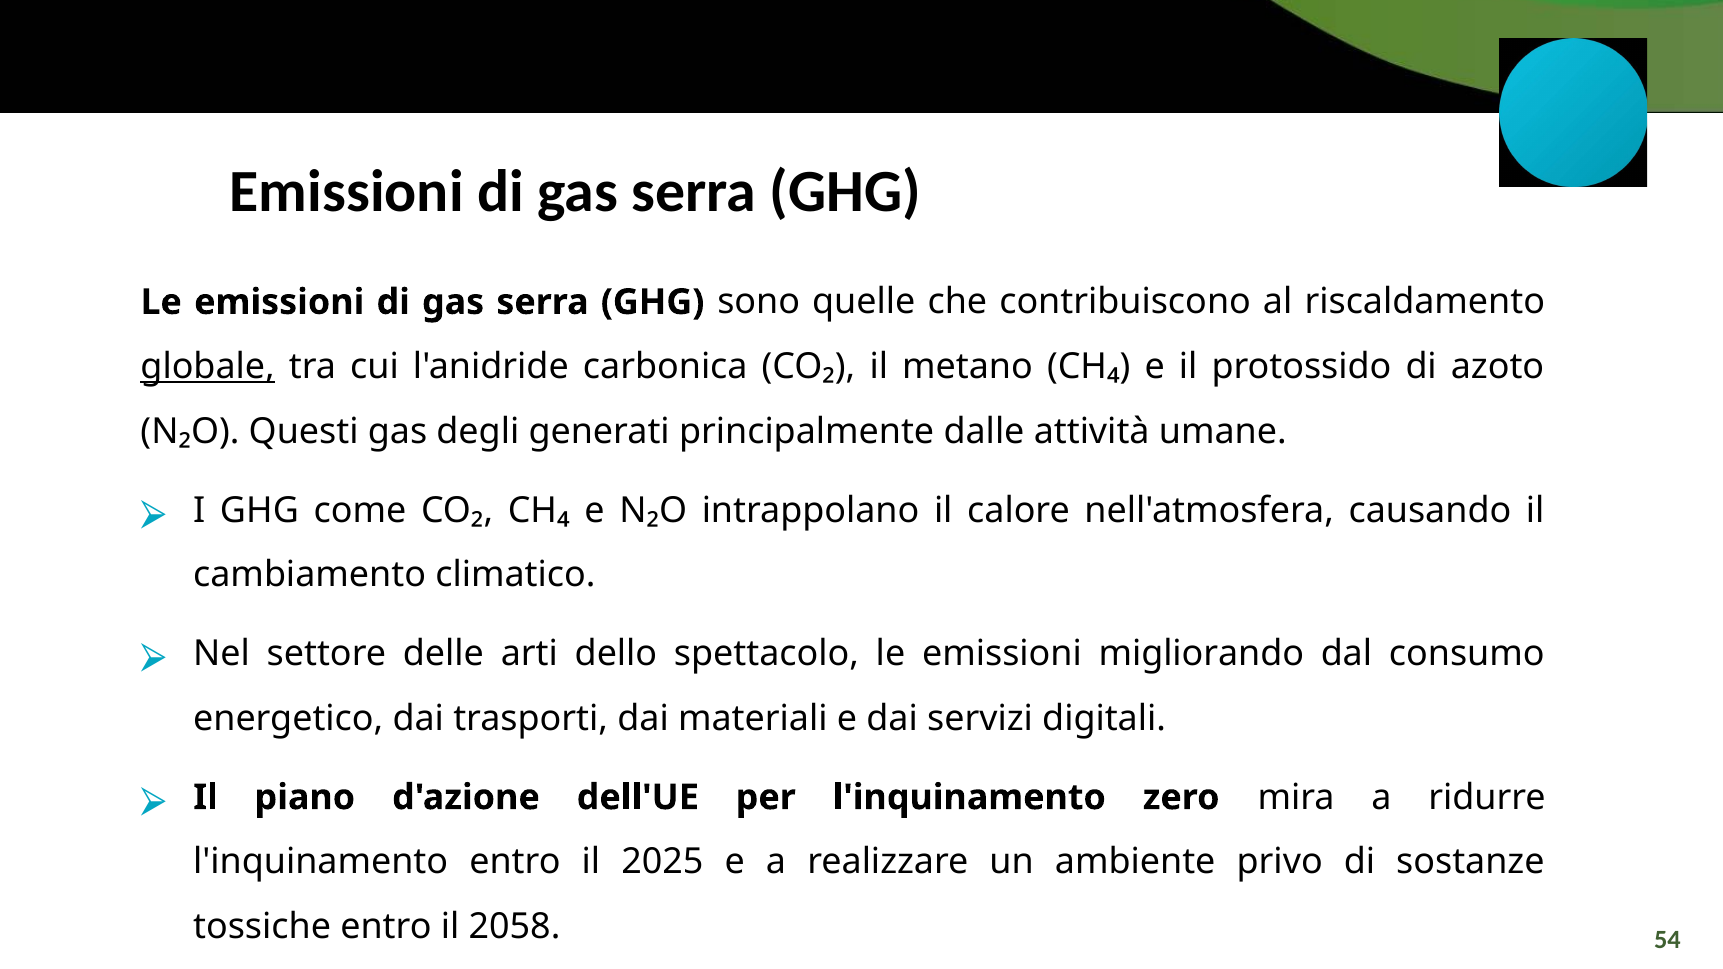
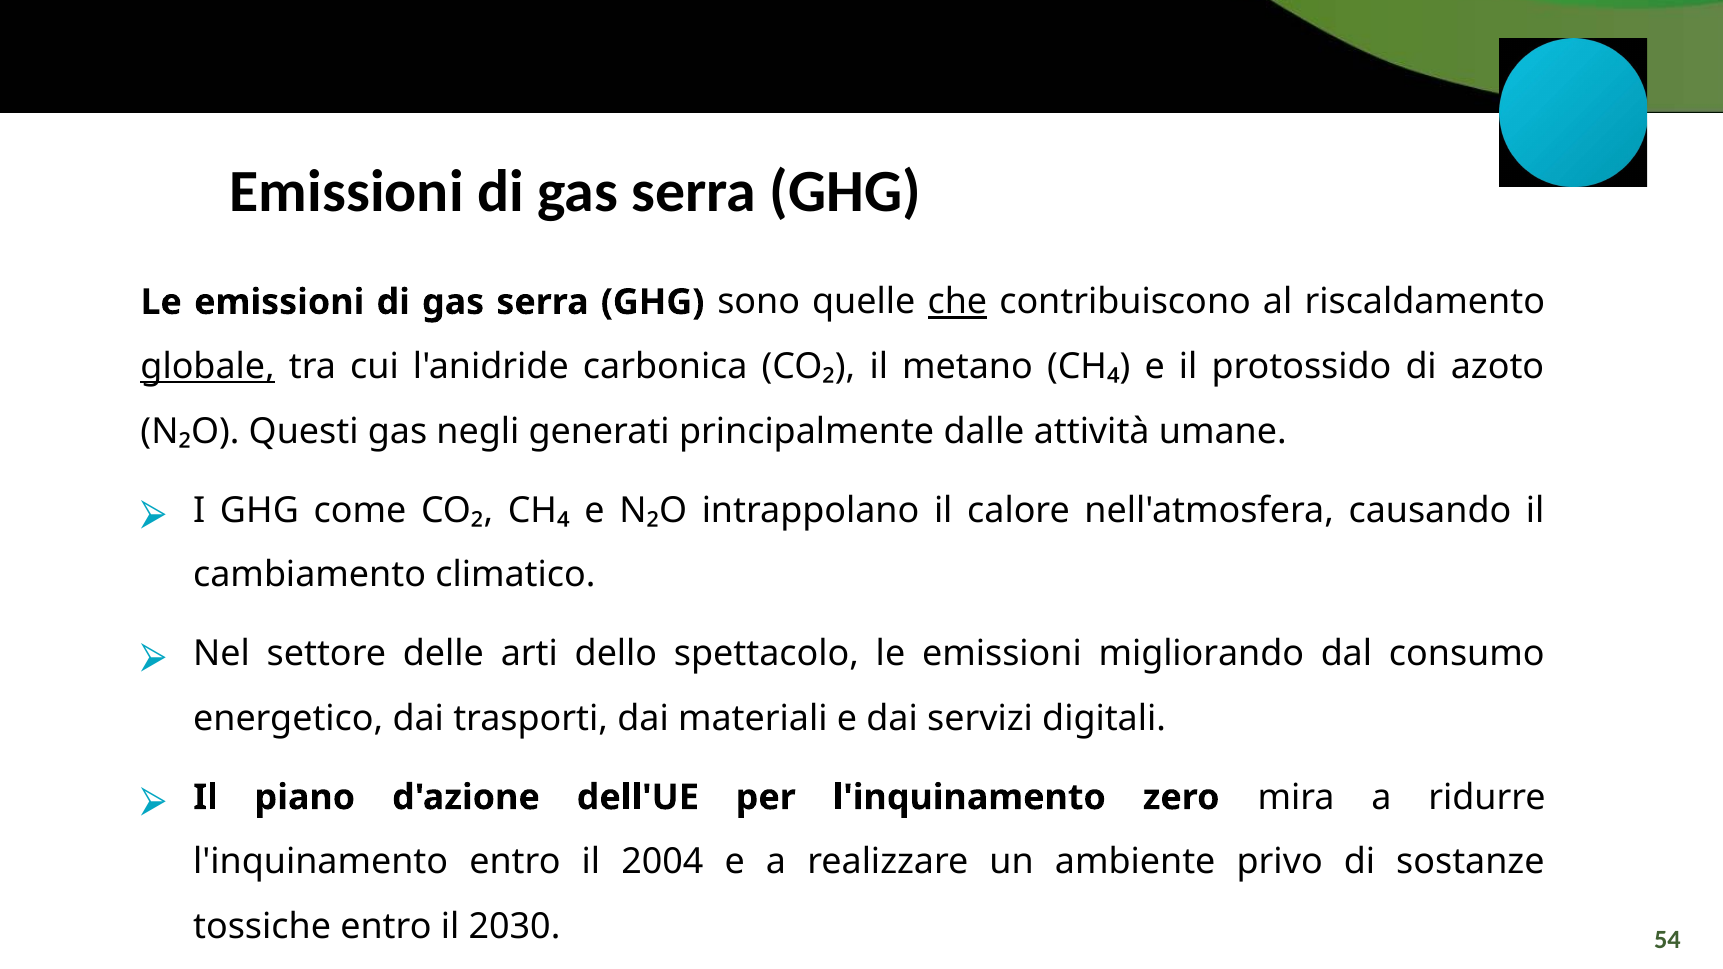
che underline: none -> present (957, 302)
degli: degli -> negli (478, 431)
2025: 2025 -> 2004 (662, 862)
2058: 2058 -> 2030 (515, 927)
